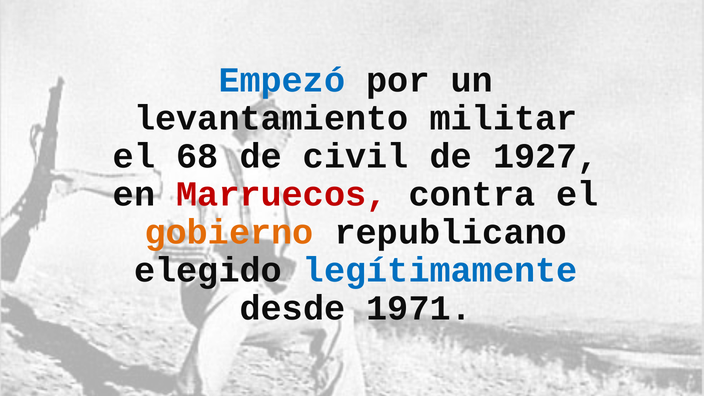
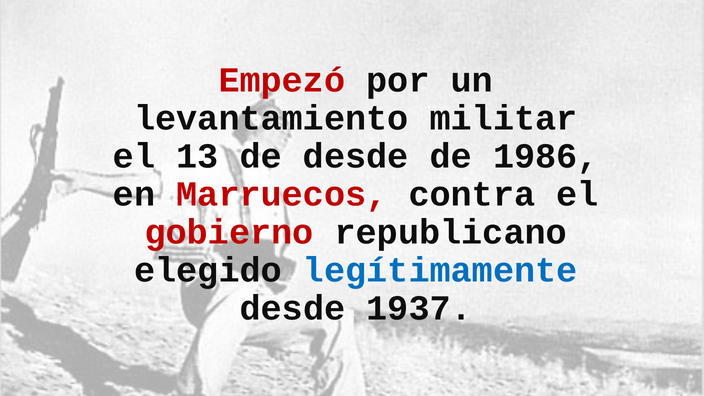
Empezó colour: blue -> red (282, 80)
68: 68 -> 13 (197, 156)
de civil: civil -> desde (356, 156)
1927: 1927 -> 1986 (546, 156)
gobierno colour: orange -> red (229, 232)
1971: 1971 -> 1937 (419, 308)
